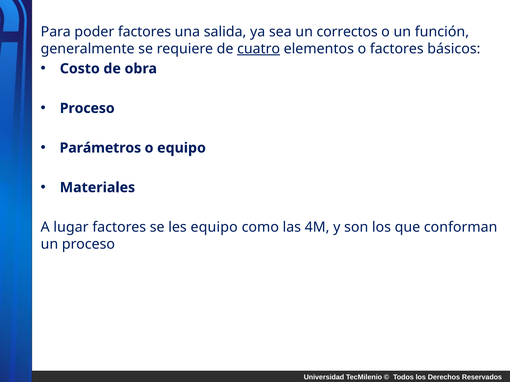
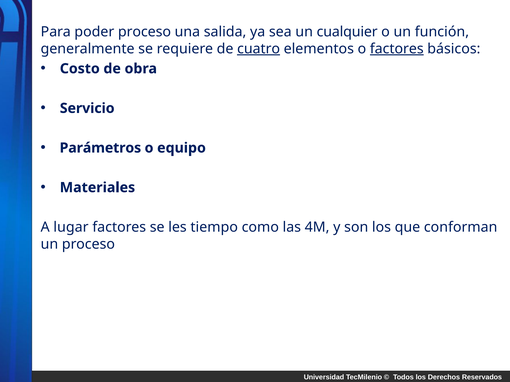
poder factores: factores -> proceso (144, 32)
correctos: correctos -> cualquier (347, 32)
factores underline: none -> present (397, 49)
Proceso: Proceso -> Servicio (87, 108)
les equipo: equipo -> tiempo (214, 227)
